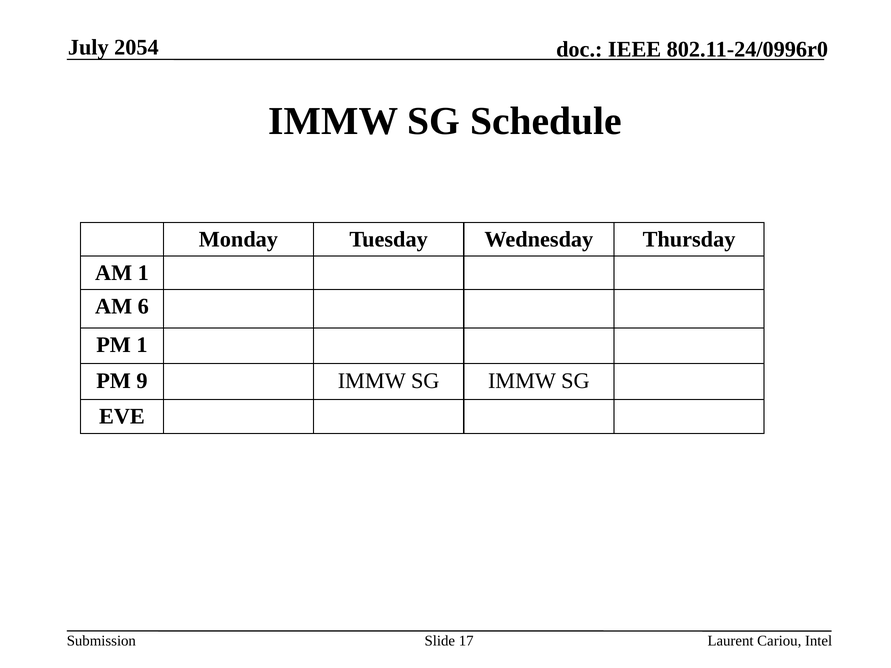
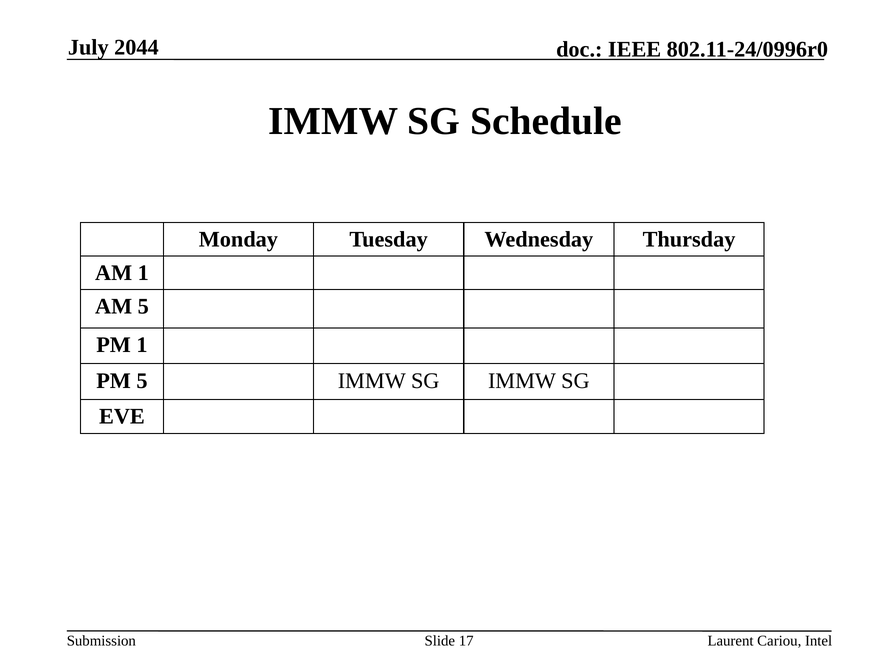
2054: 2054 -> 2044 (136, 47)
AM 6: 6 -> 5 (143, 307)
PM 9: 9 -> 5 (142, 381)
